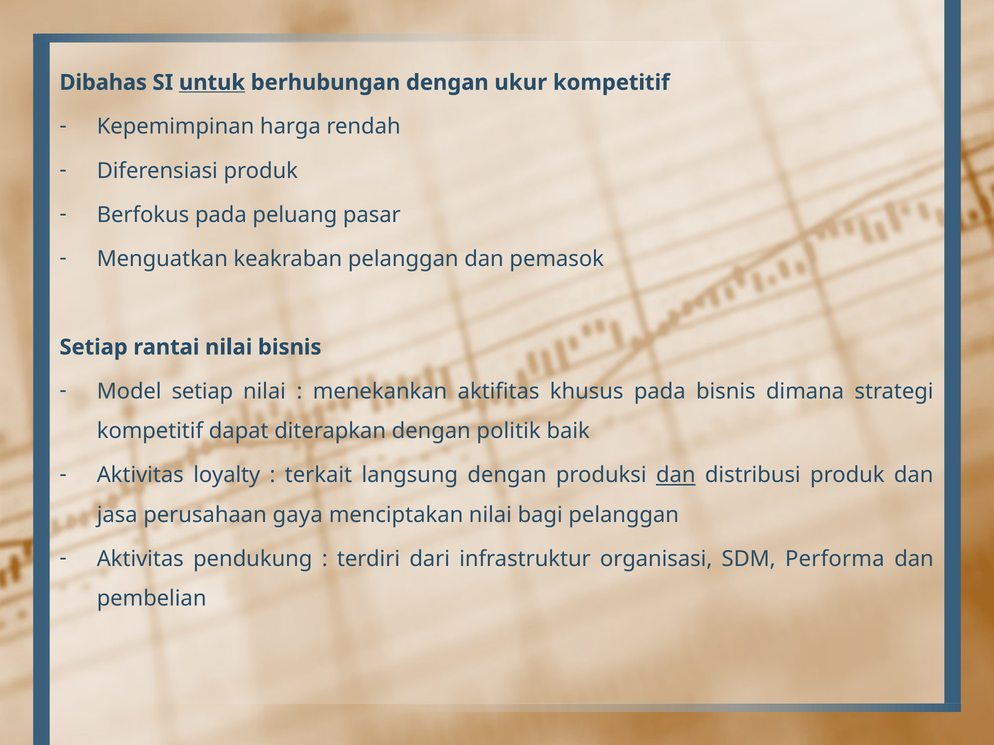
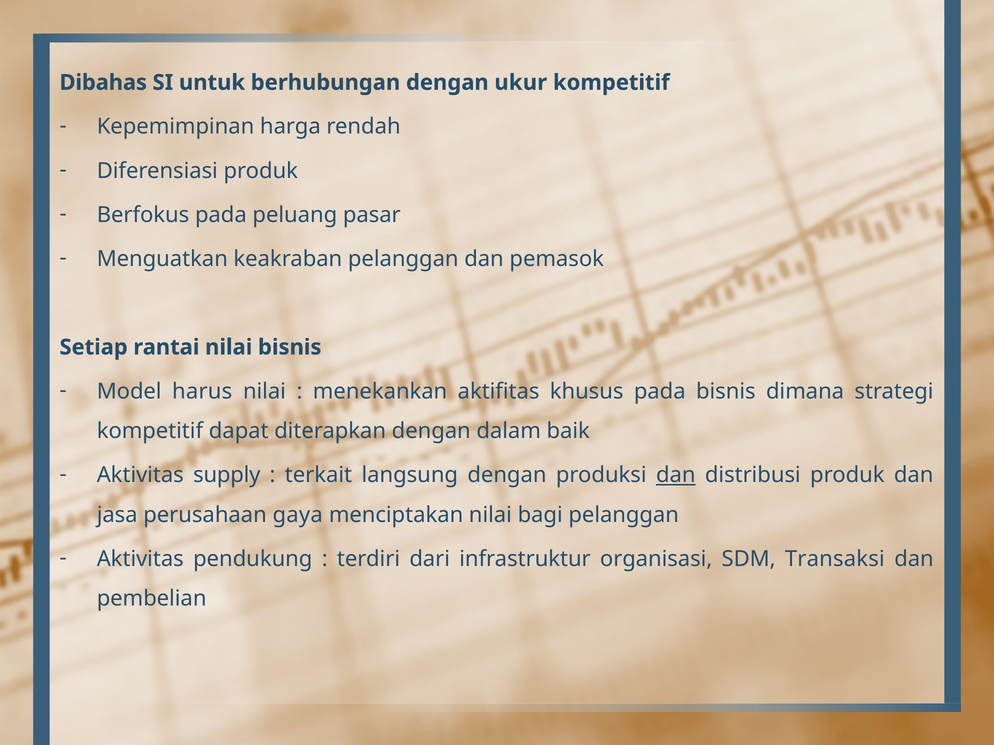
untuk underline: present -> none (212, 83)
Model setiap: setiap -> harus (202, 392)
politik: politik -> dalam (509, 431)
loyalty: loyalty -> supply (227, 475)
Performa: Performa -> Transaksi (835, 559)
